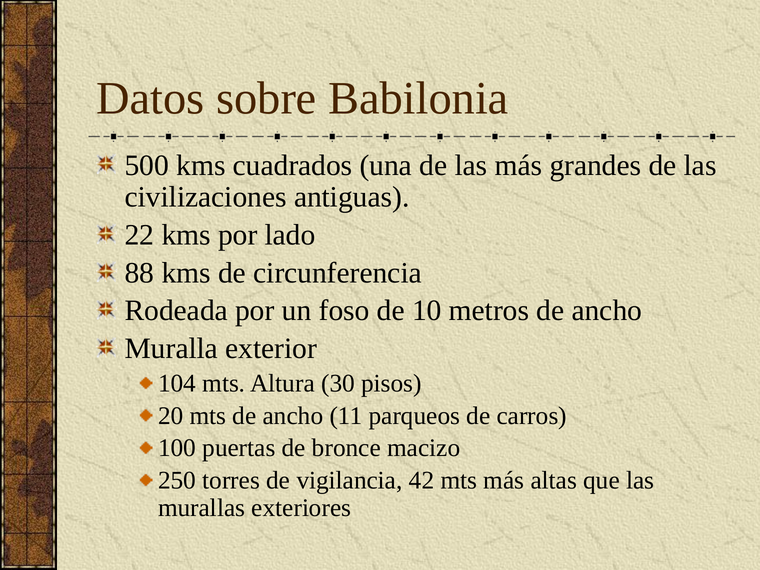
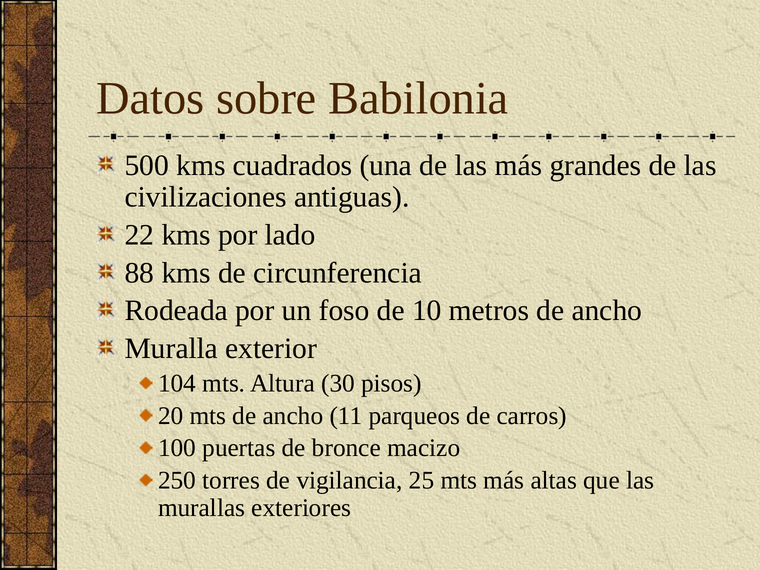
42: 42 -> 25 (422, 481)
